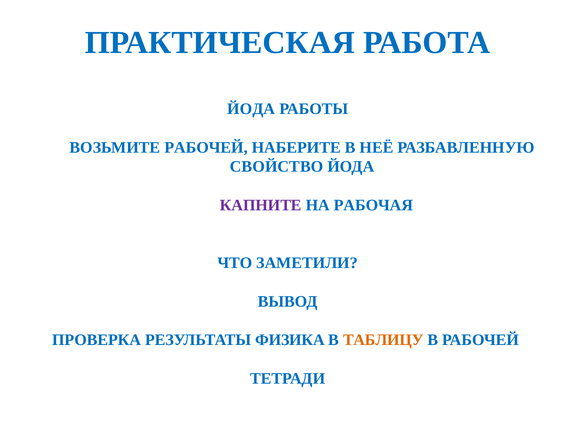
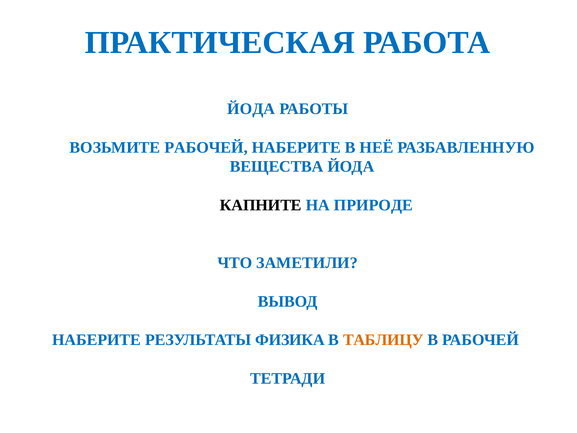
СВОЙСТВО: СВОЙСТВО -> ВЕЩЕСТВА (277, 167)
КАПНИТЕ colour: purple -> black (261, 205)
РАБОЧАЯ: РАБОЧАЯ -> ПРИРОДЕ (373, 205)
ПРОВЕРКА: ПРОВЕРКА -> НАБЕРИТЕ (97, 340)
